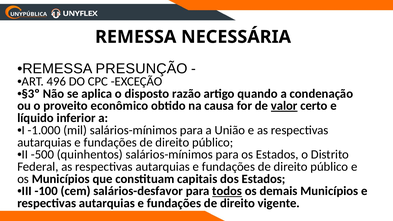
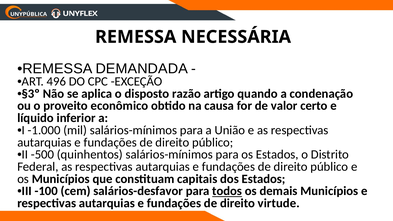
PRESUNÇÃO: PRESUNÇÃO -> DEMANDADA (142, 69)
valor underline: present -> none (284, 106)
vigente: vigente -> virtude (279, 203)
